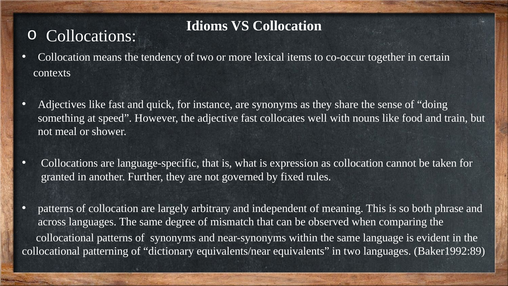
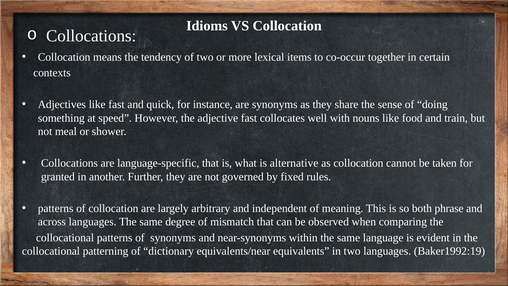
expression: expression -> alternative (294, 163)
Baker1992:89: Baker1992:89 -> Baker1992:19 (449, 251)
